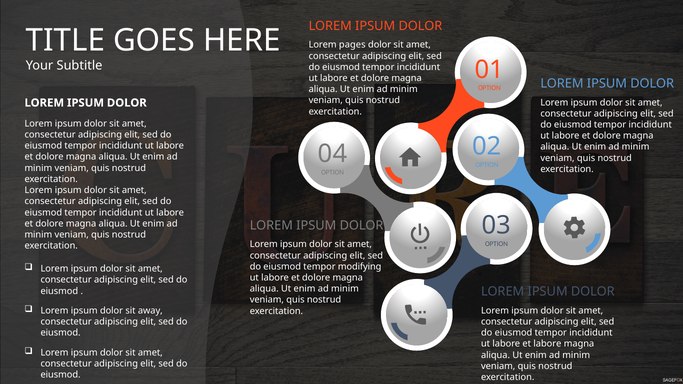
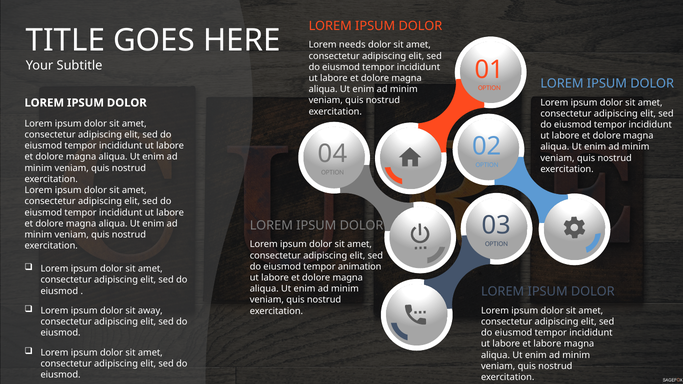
pages: pages -> needs (352, 45)
modifying: modifying -> animation (360, 267)
